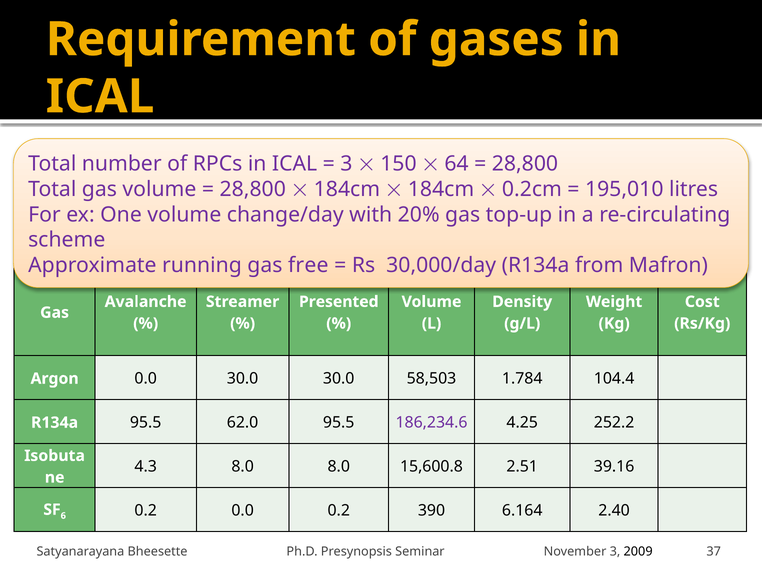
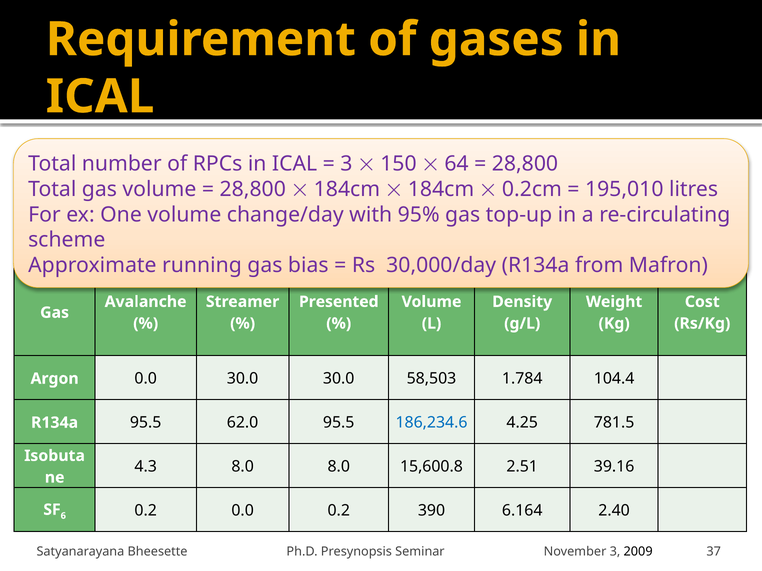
20%: 20% -> 95% (419, 215)
free: free -> bias (308, 266)
186,234.6 colour: purple -> blue (432, 423)
252.2: 252.2 -> 781.5 (614, 423)
